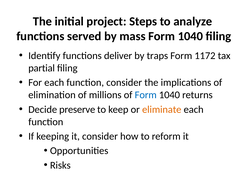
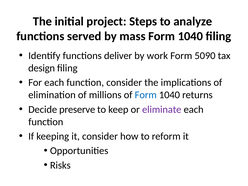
traps: traps -> work (157, 56)
1172: 1172 -> 5090 (205, 56)
partial: partial -> design (42, 68)
eliminate colour: orange -> purple (162, 109)
